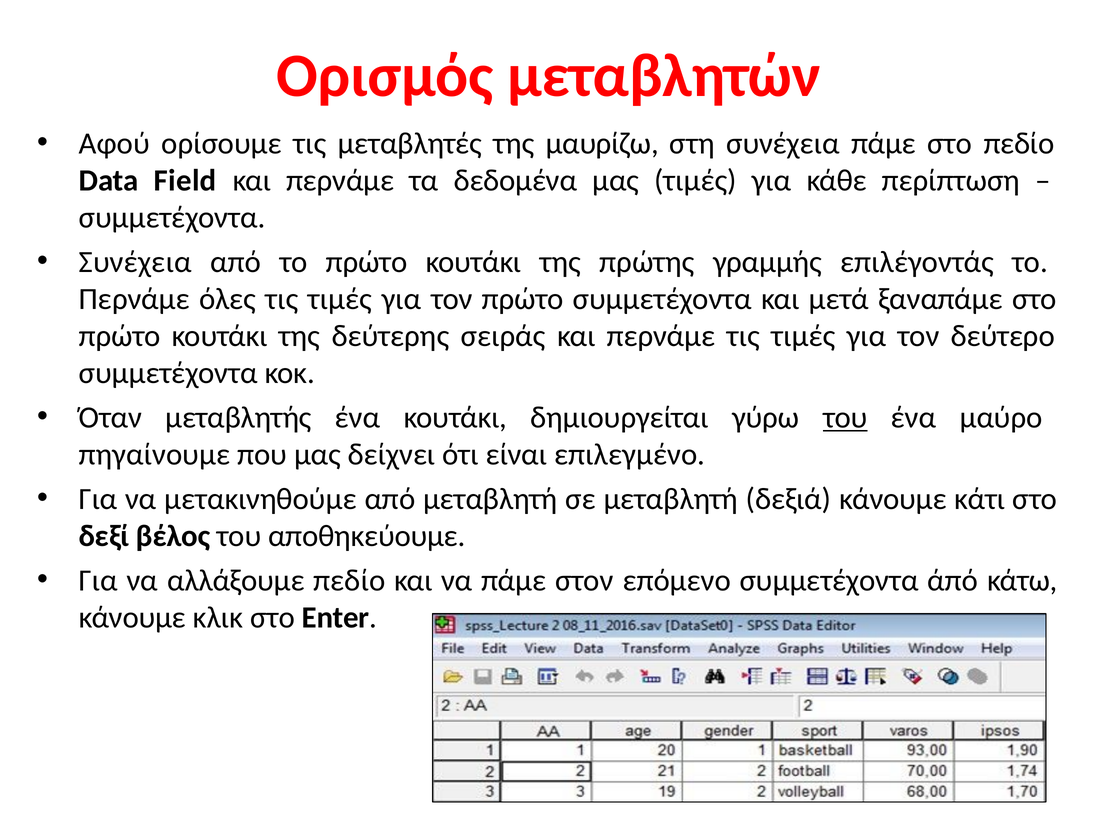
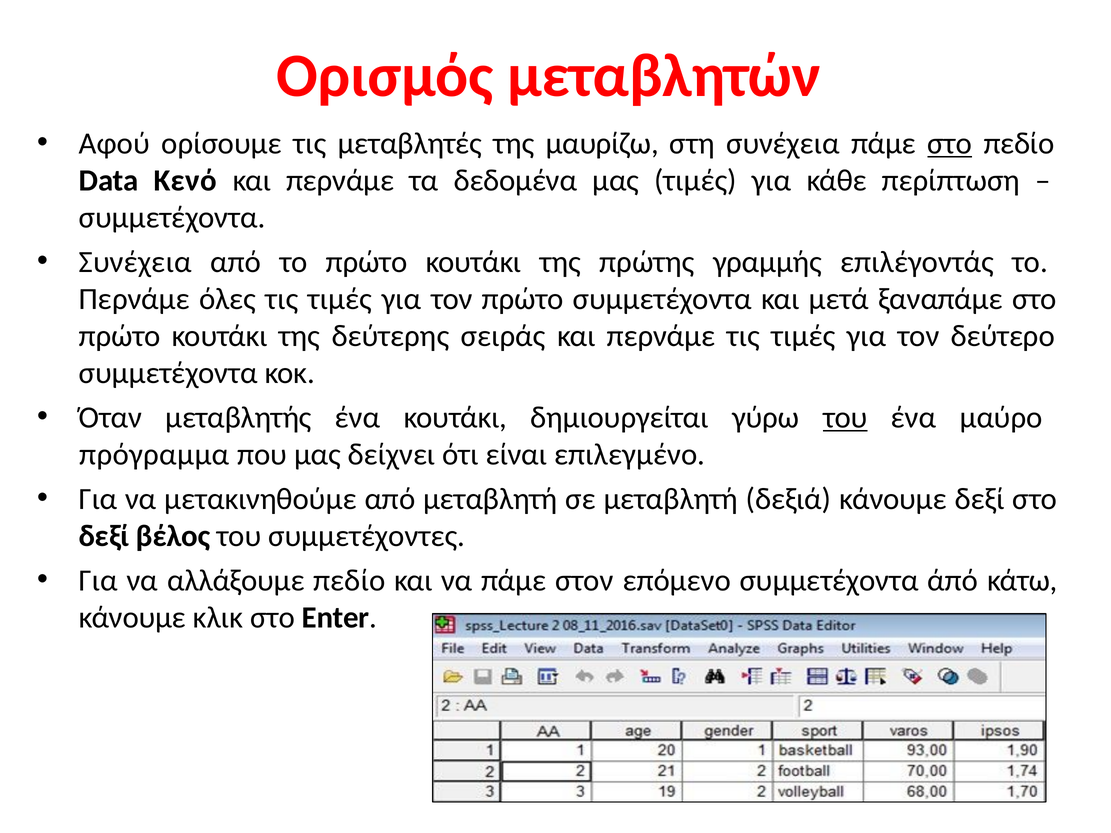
στο underline: none -> present (950, 143)
Field: Field -> Κενό (185, 181)
πηγαίνουμε: πηγαίνουμε -> πρόγραμμα (154, 455)
κάνουμε κάτι: κάτι -> δεξί (980, 499)
αποθηκεύουμε: αποθηκεύουμε -> συμμετέχοντες (367, 536)
